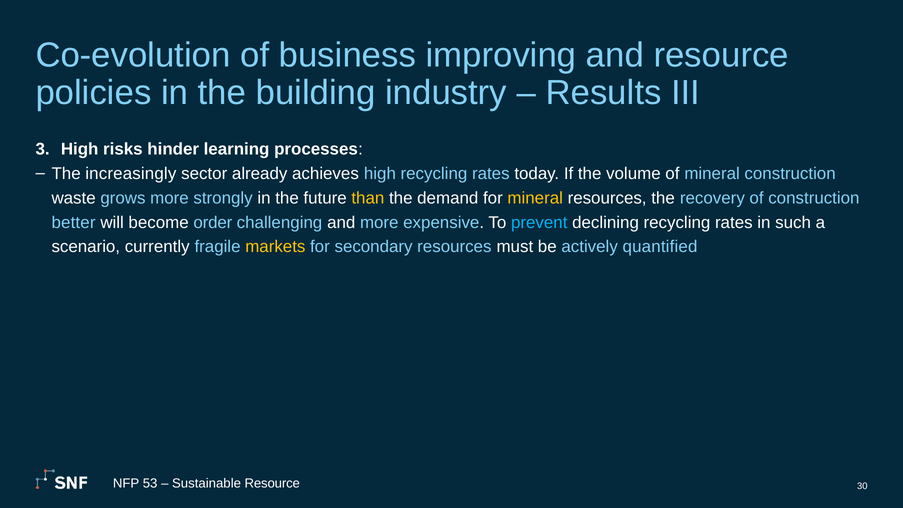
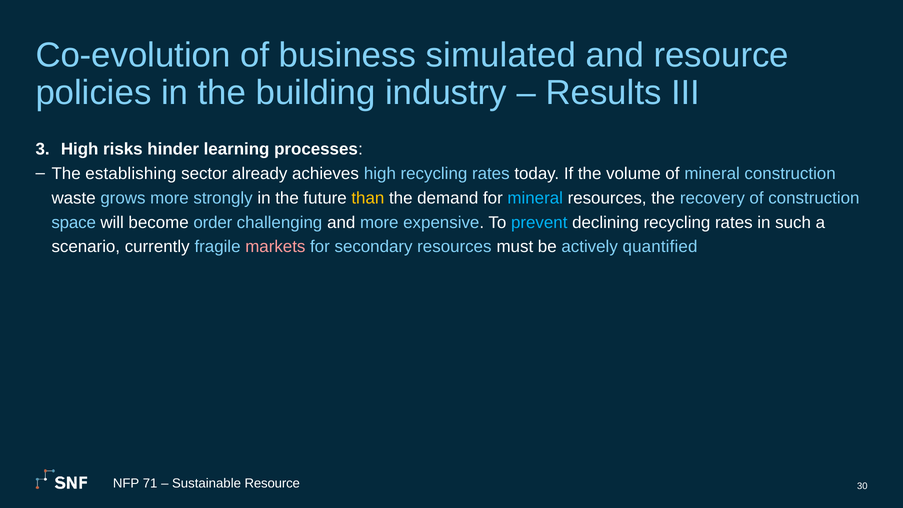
improving: improving -> simulated (501, 55)
increasingly: increasingly -> establishing (131, 174)
mineral colour: yellow -> light blue (535, 198)
better: better -> space (74, 222)
markets colour: yellow -> pink (275, 247)
53: 53 -> 71 (150, 483)
